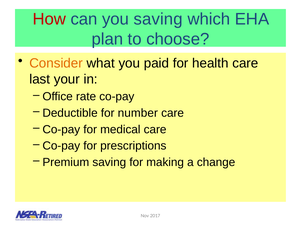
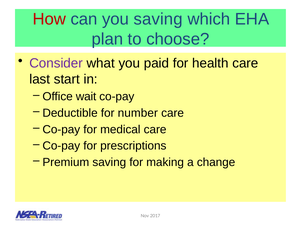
Consider colour: orange -> purple (56, 63)
your: your -> start (67, 79)
rate: rate -> wait (86, 96)
